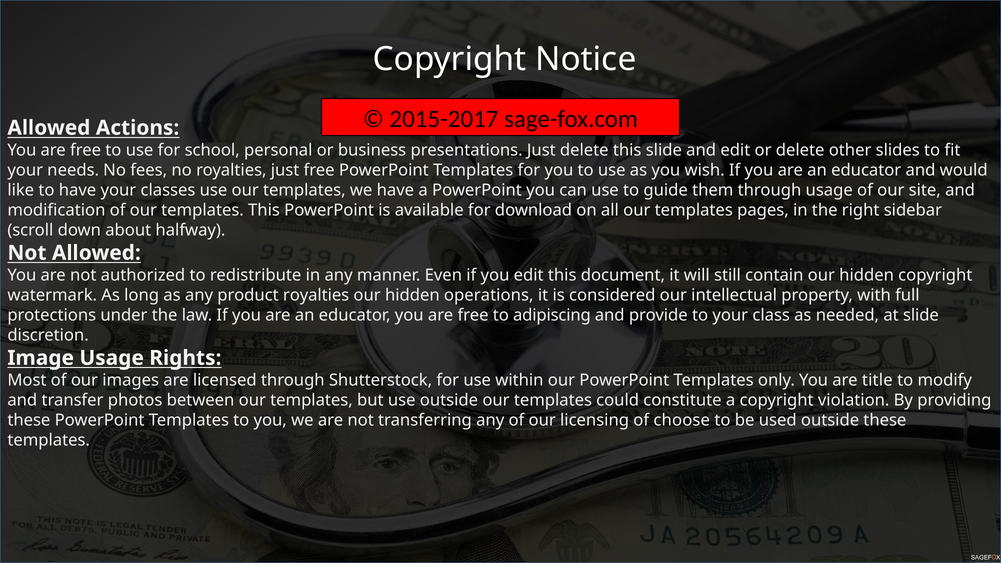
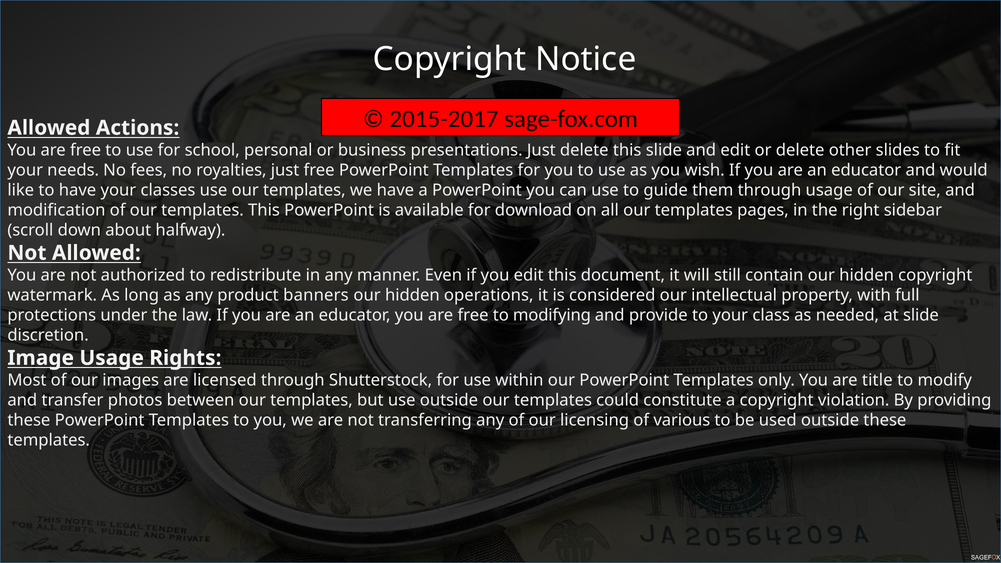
product royalties: royalties -> banners (316, 295)
adipiscing: adipiscing -> modifying (552, 315)
choose: choose -> various (682, 420)
